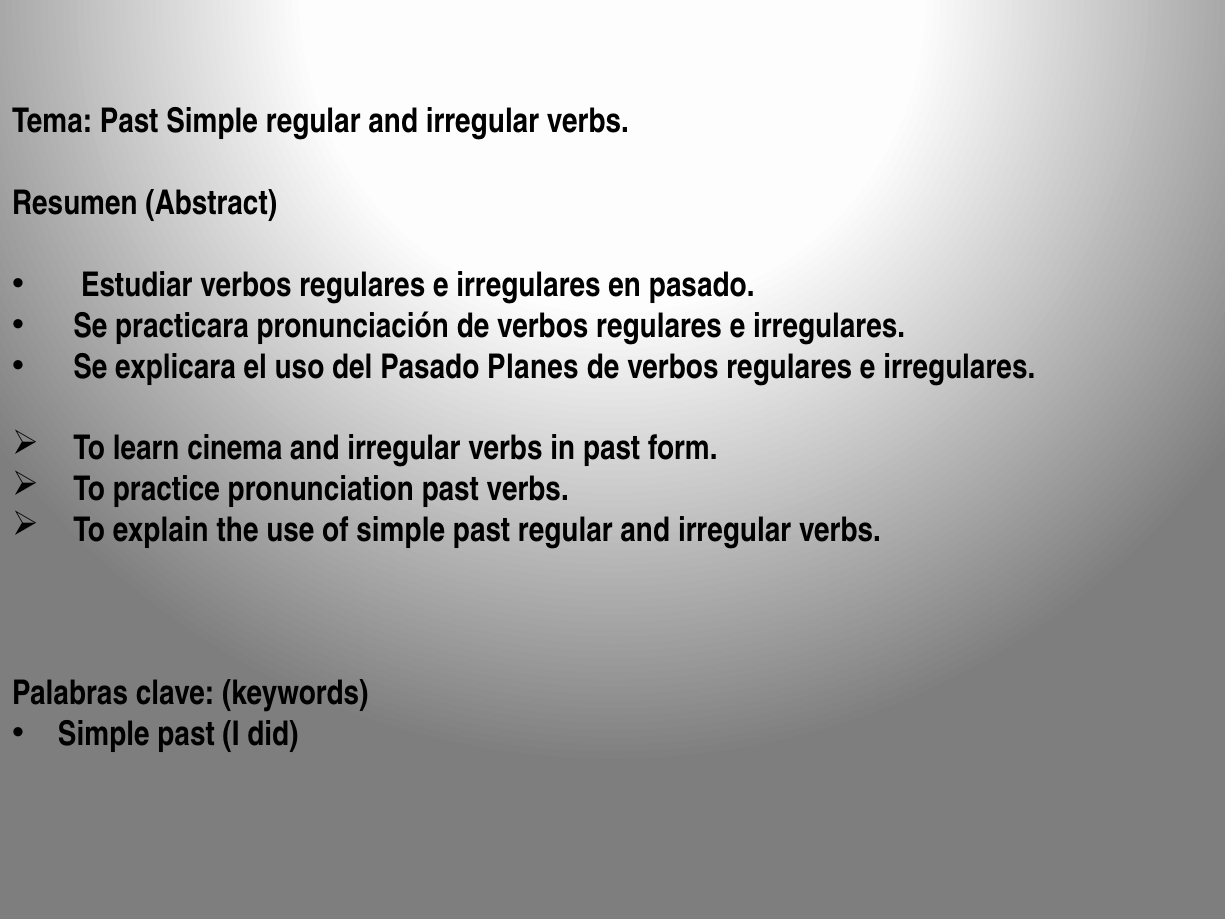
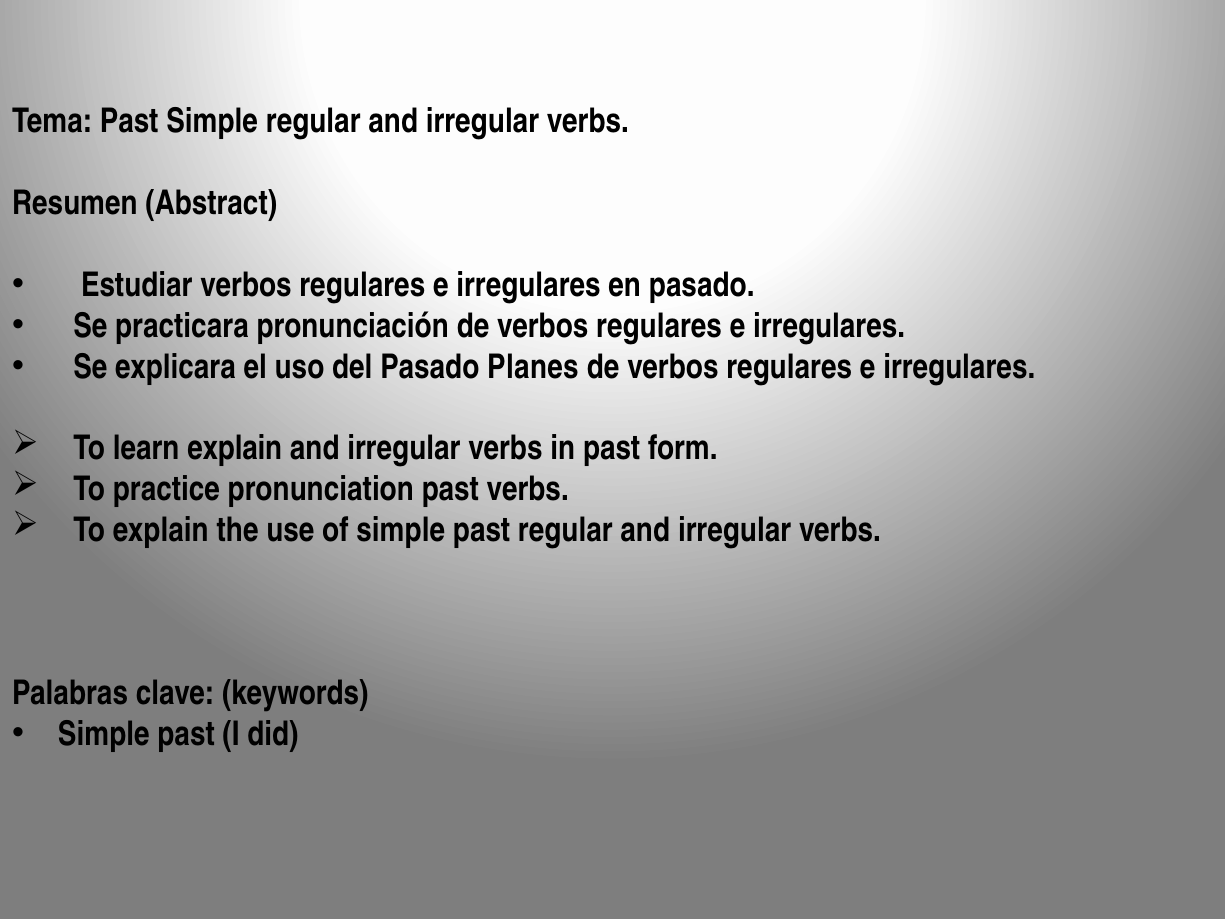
learn cinema: cinema -> explain (235, 448)
